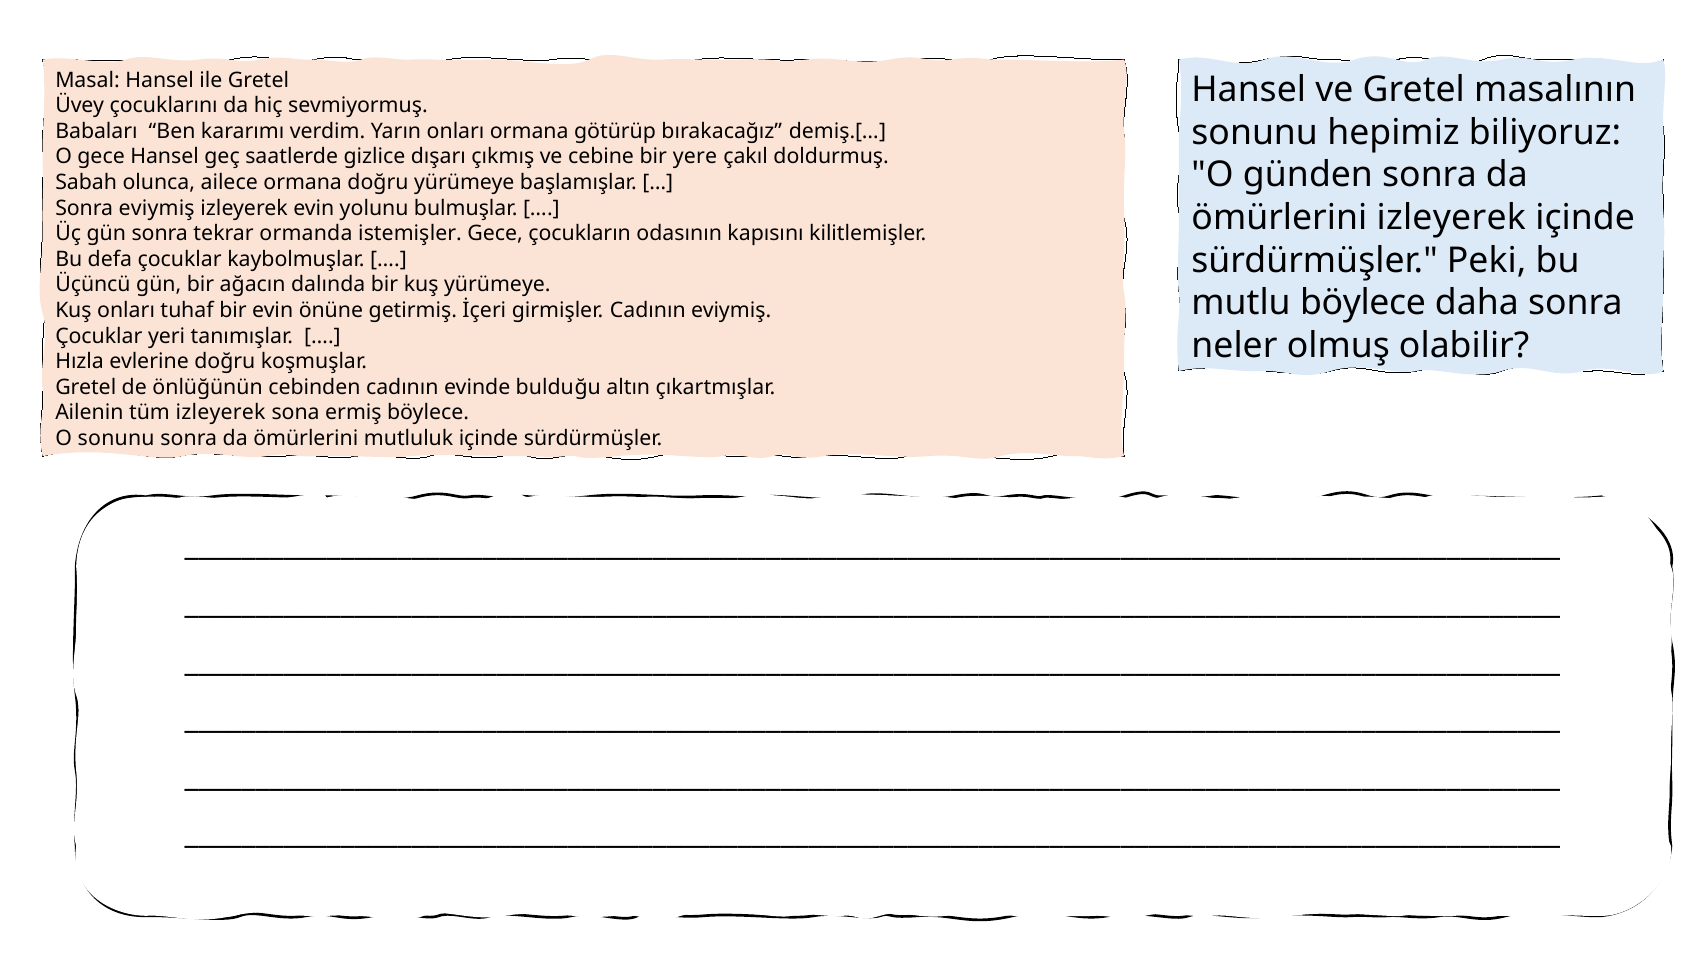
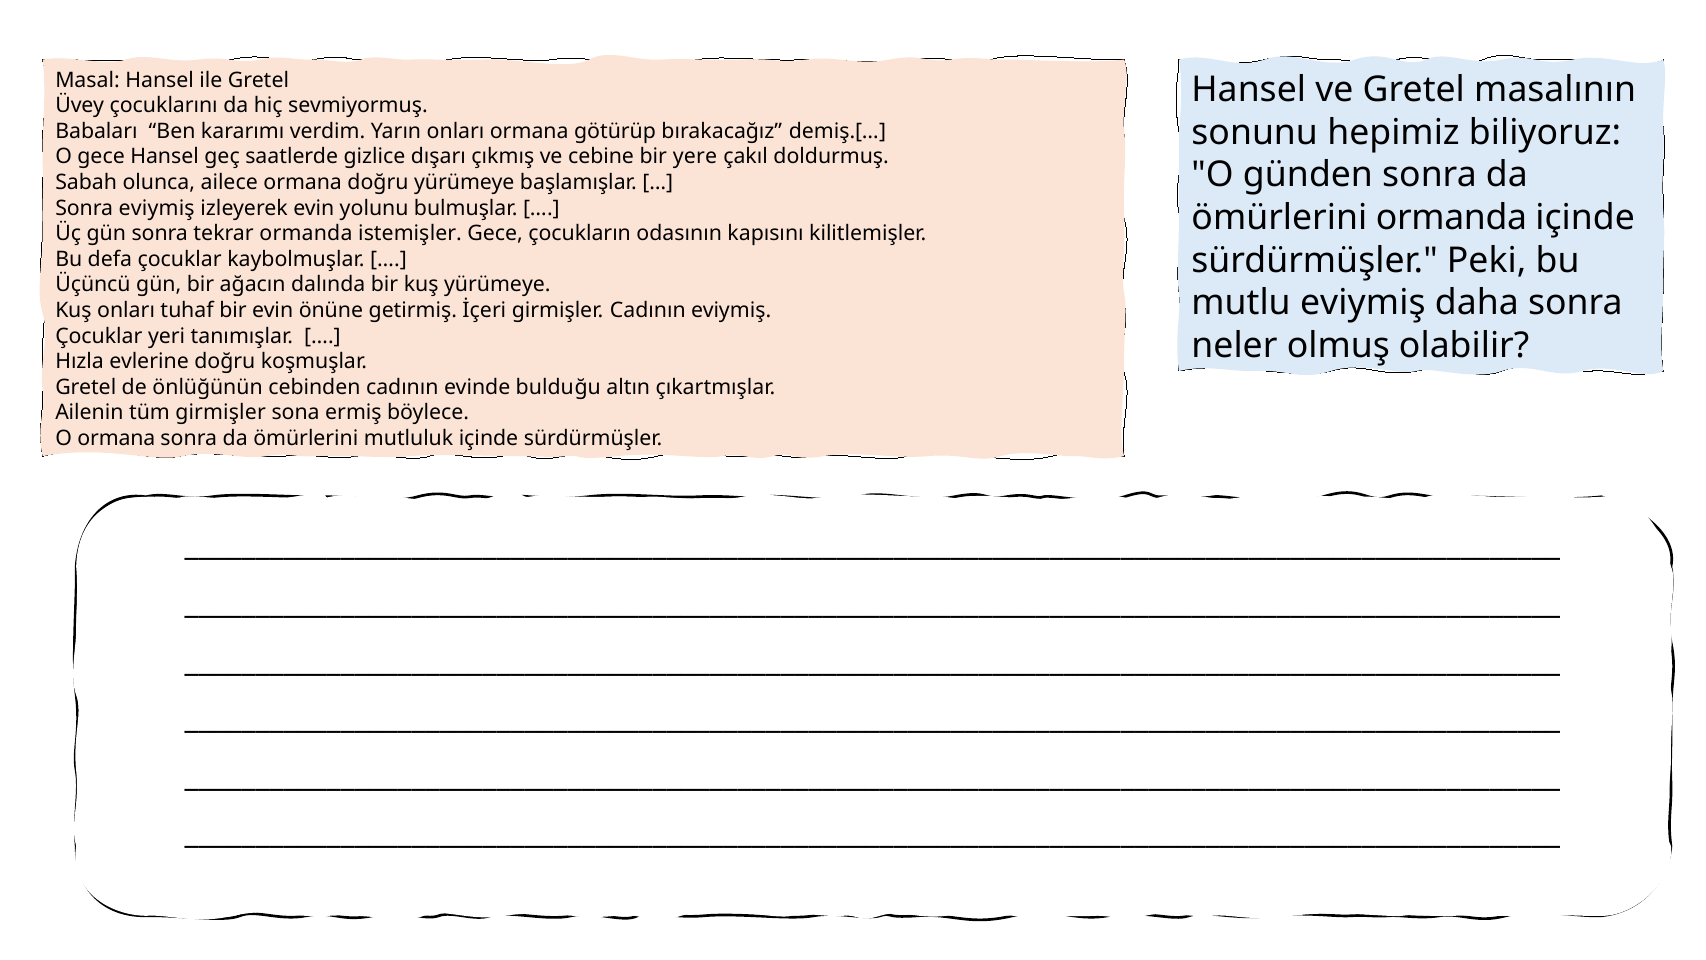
ömürlerini izleyerek: izleyerek -> ormanda (1452, 218)
mutlu böylece: böylece -> eviymiş (1363, 303)
tüm izleyerek: izleyerek -> girmişler (221, 413)
O sonunu: sonunu -> ormana (116, 438)
